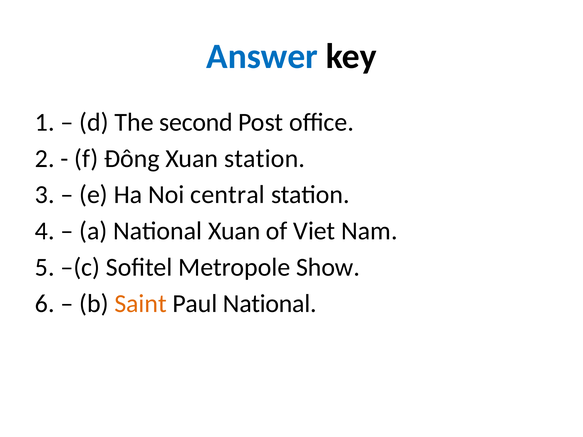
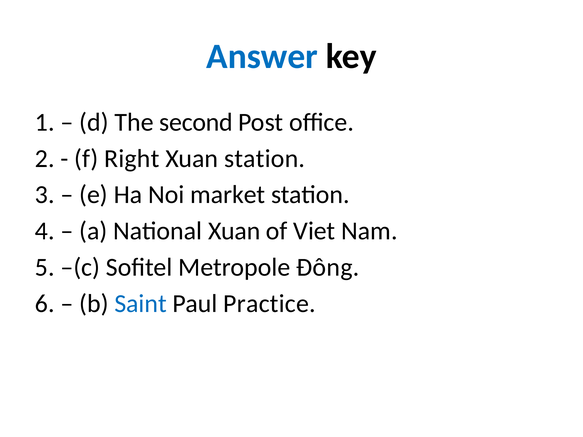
Đông: Đông -> Right (132, 159)
central: central -> market (228, 195)
Show: Show -> Đông (328, 267)
Saint colour: orange -> blue (141, 304)
Paul National: National -> Practice (270, 304)
